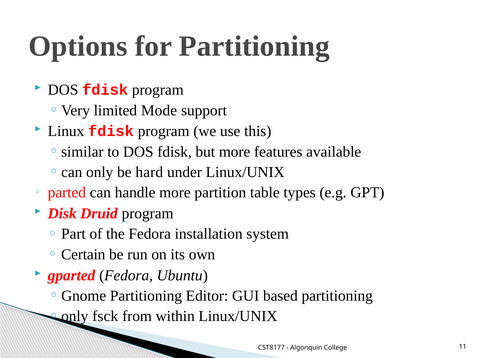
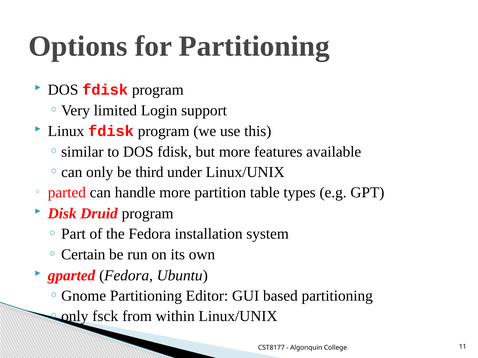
Mode: Mode -> Login (159, 110)
hard: hard -> third (149, 172)
